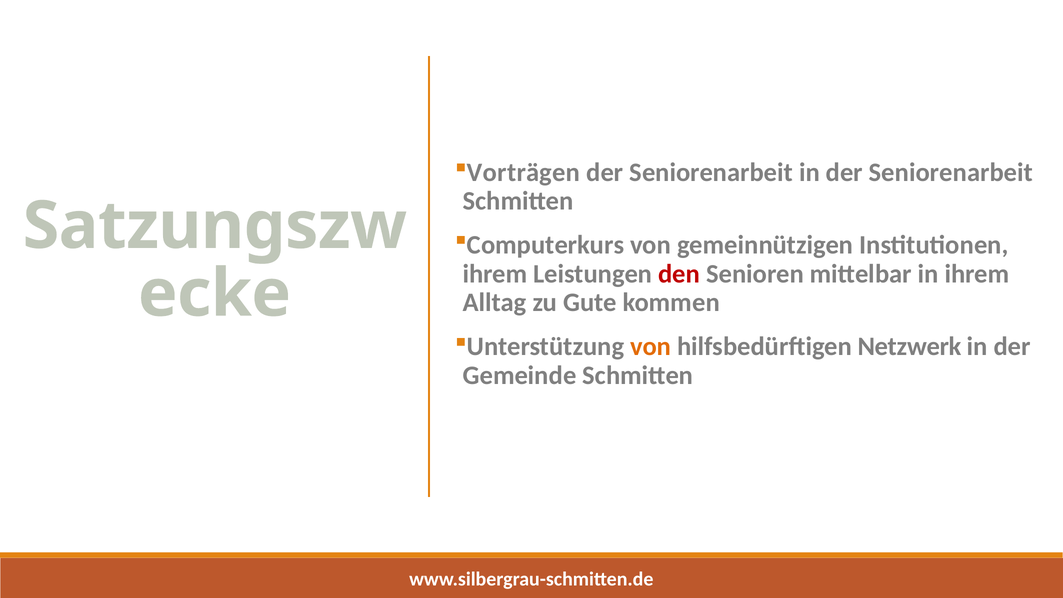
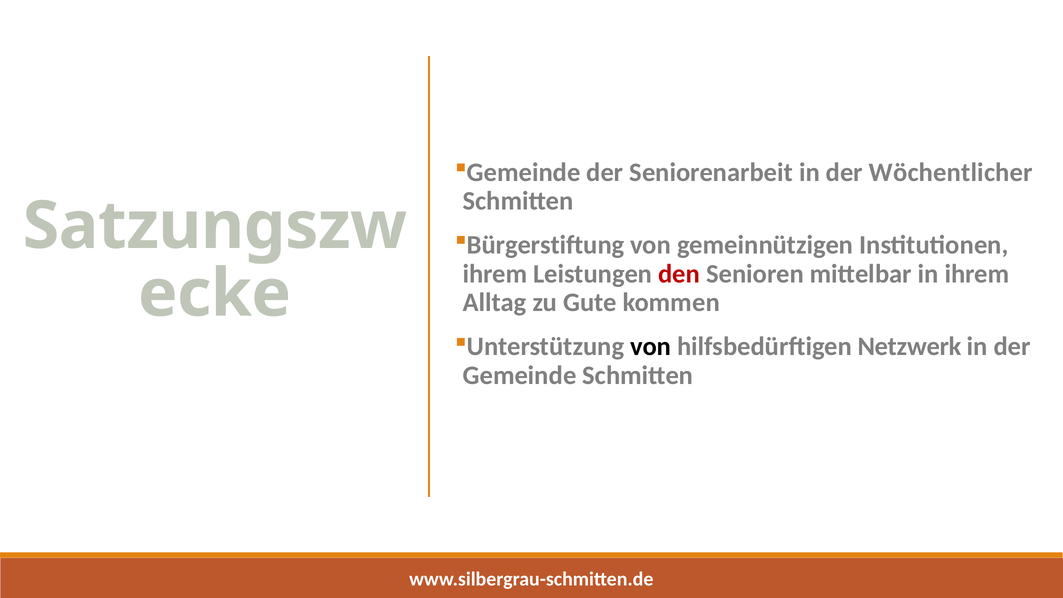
Vorträgen: Vorträgen -> Gemeinde (524, 172)
in der Seniorenarbeit: Seniorenarbeit -> Wöchentlicher (951, 172)
Computerkurs: Computerkurs -> Bürgerstiftung (546, 245)
von colour: orange -> black (651, 347)
